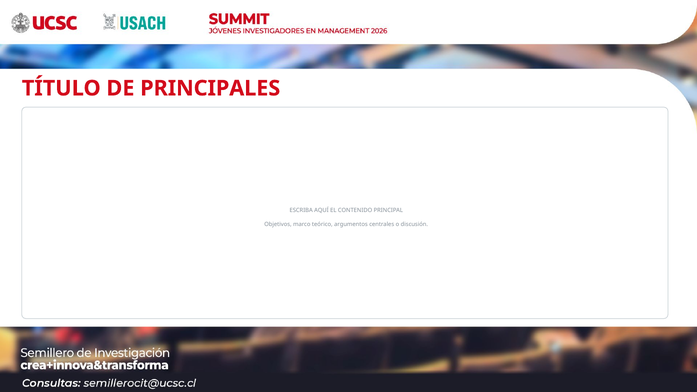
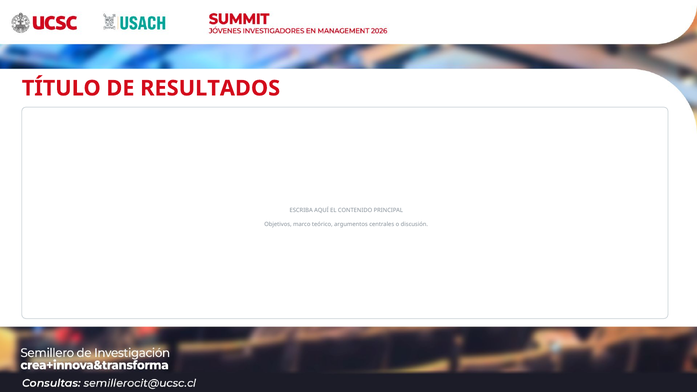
PRINCIPALES: PRINCIPALES -> RESULTADOS (210, 88)
